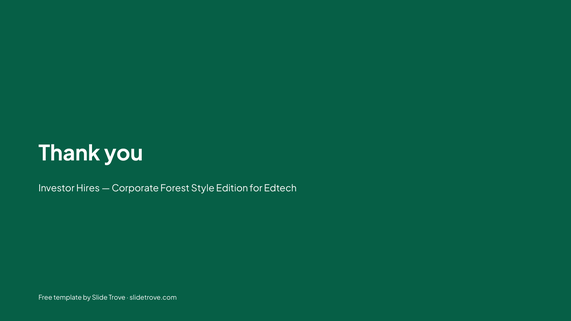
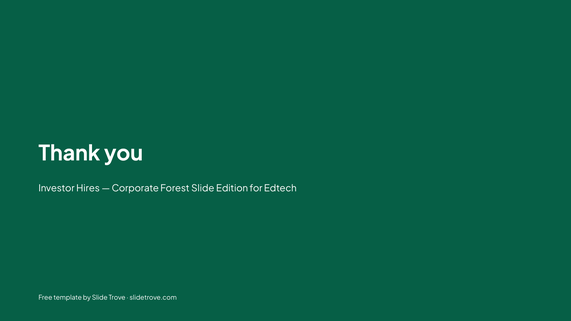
Forest Style: Style -> Slide (203, 188)
